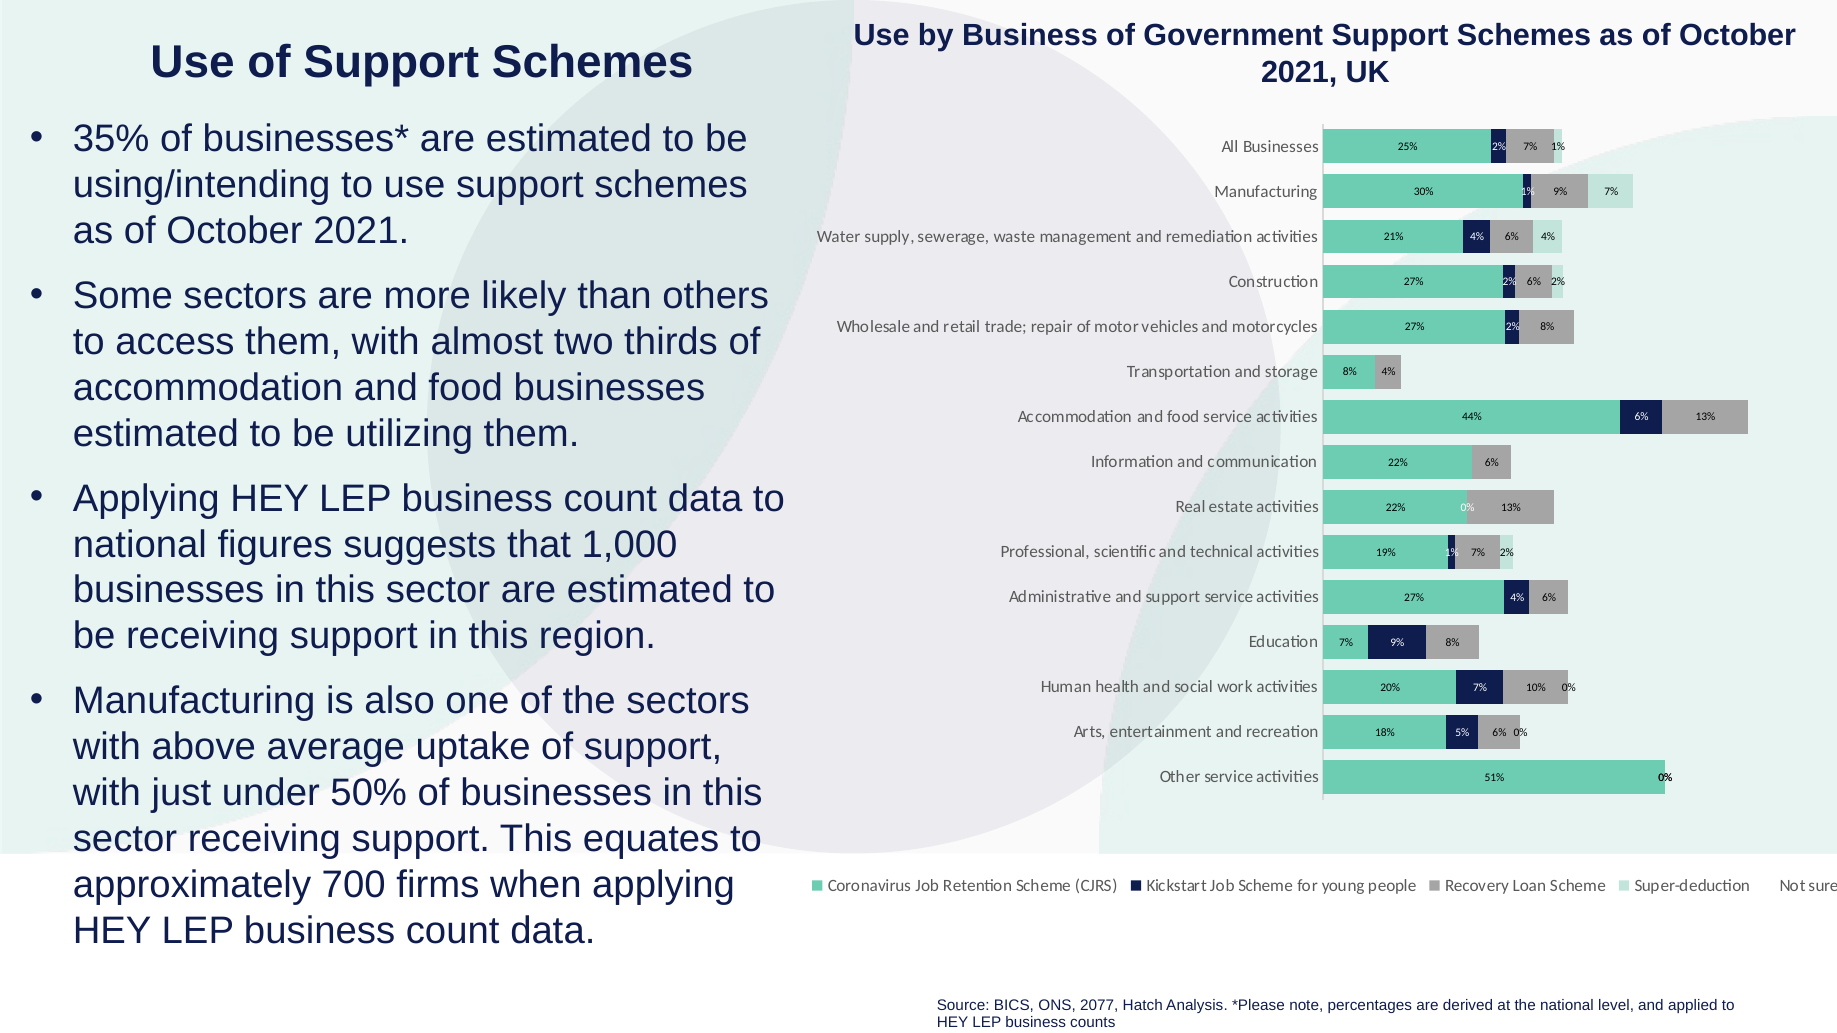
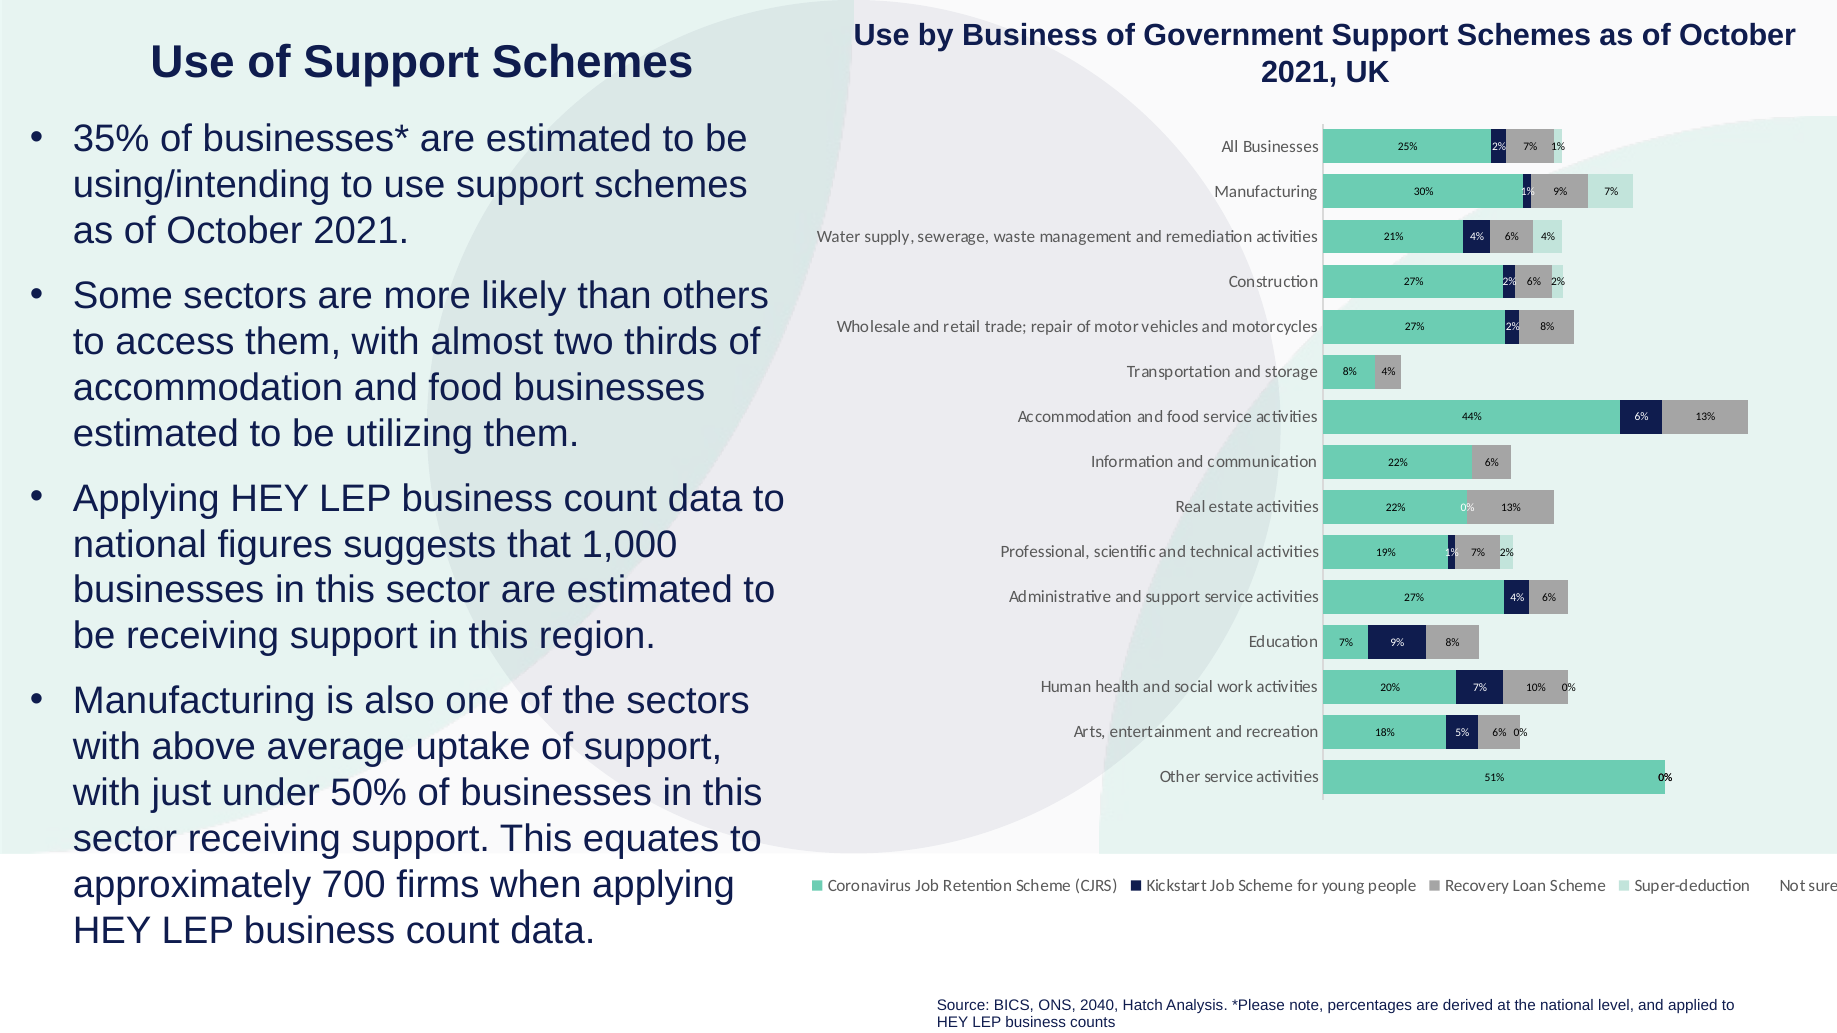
2077: 2077 -> 2040 (1099, 1006)
